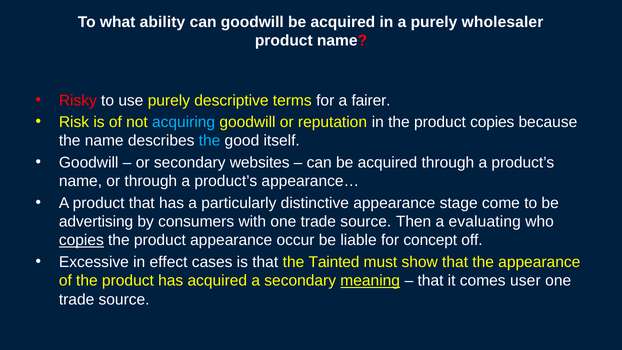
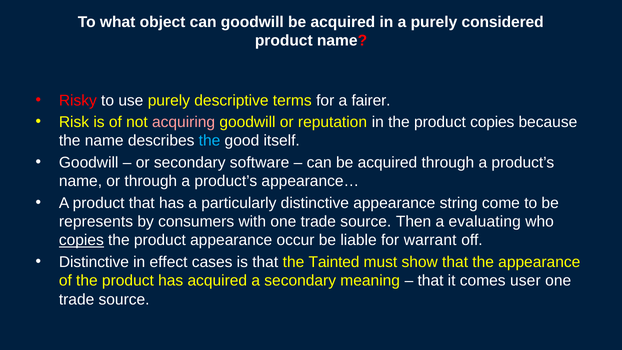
ability: ability -> object (163, 22)
wholesaler: wholesaler -> considered (503, 22)
acquiring colour: light blue -> pink (184, 122)
websites: websites -> software (260, 163)
stage: stage -> string (459, 203)
advertising: advertising -> represents (96, 222)
concept: concept -> warrant (430, 240)
Excessive: Excessive -> Distinctive (94, 262)
meaning underline: present -> none (370, 281)
